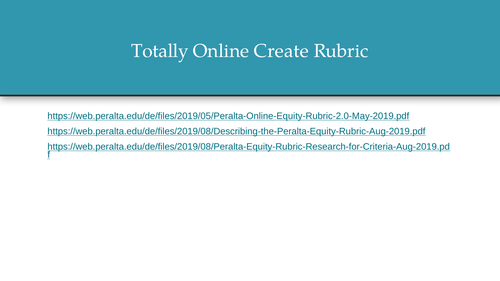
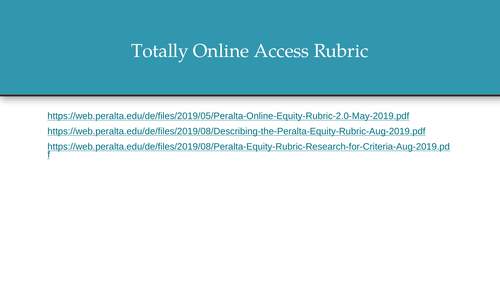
Create: Create -> Access (282, 51)
